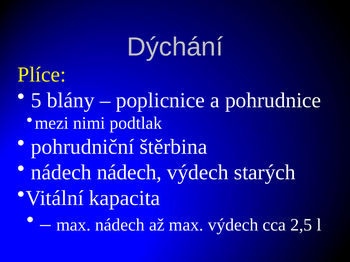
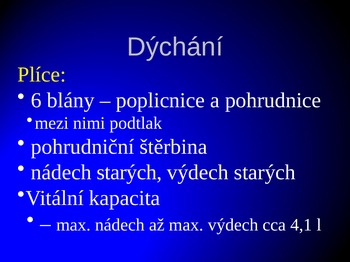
5: 5 -> 6 (36, 100)
nádech nádech: nádech -> starých (129, 173)
2,5: 2,5 -> 4,1 (301, 225)
